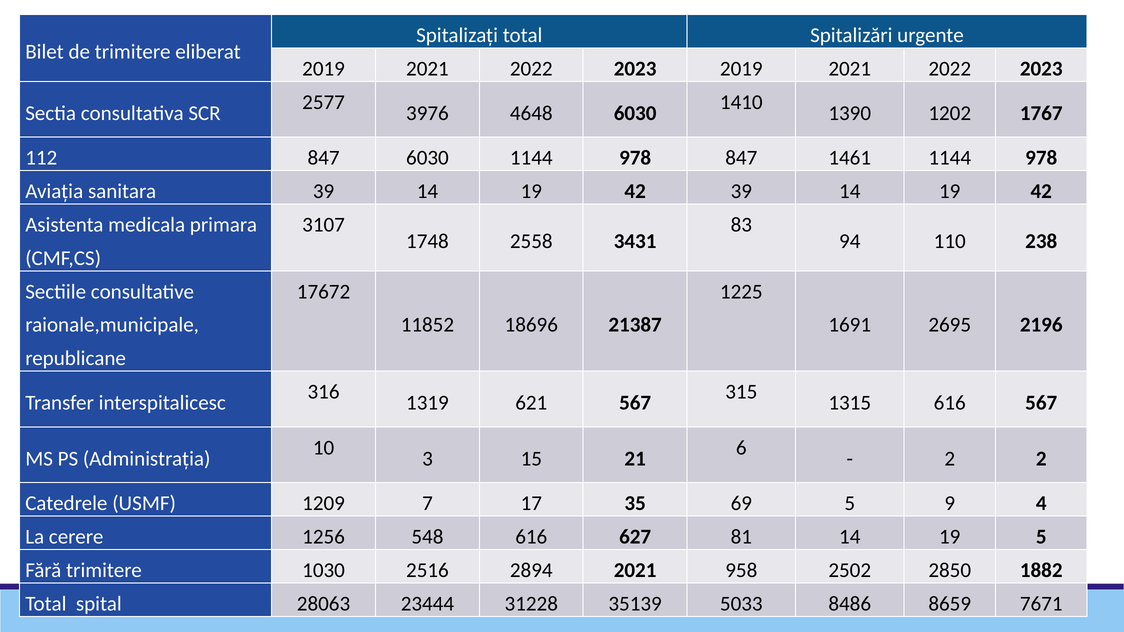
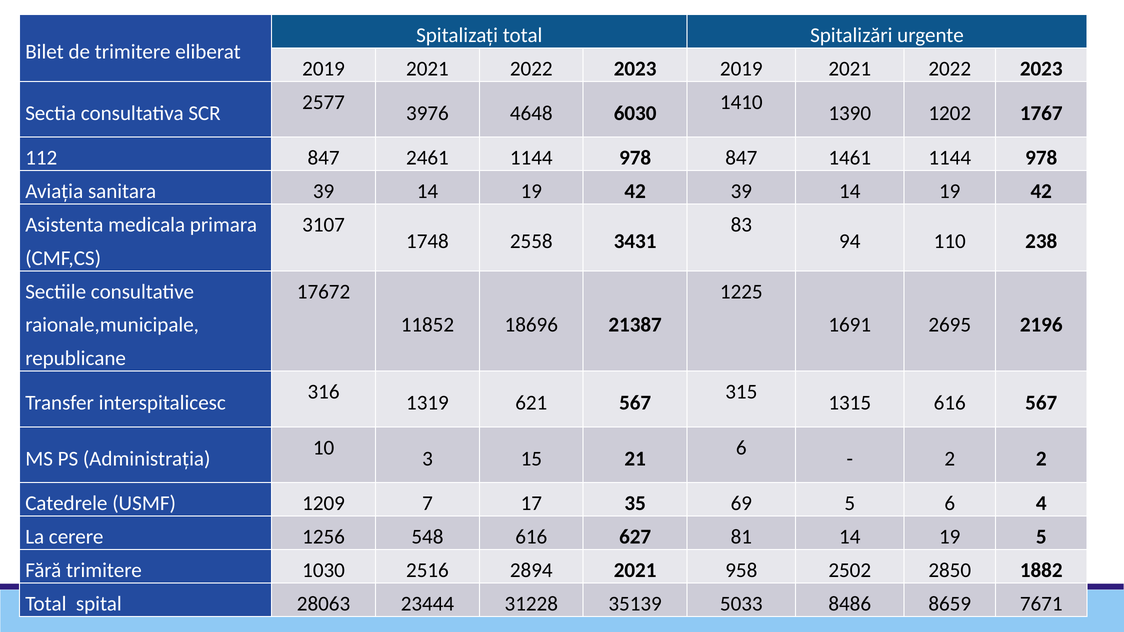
847 6030: 6030 -> 2461 (427, 158)
5 9: 9 -> 6 (950, 504)
